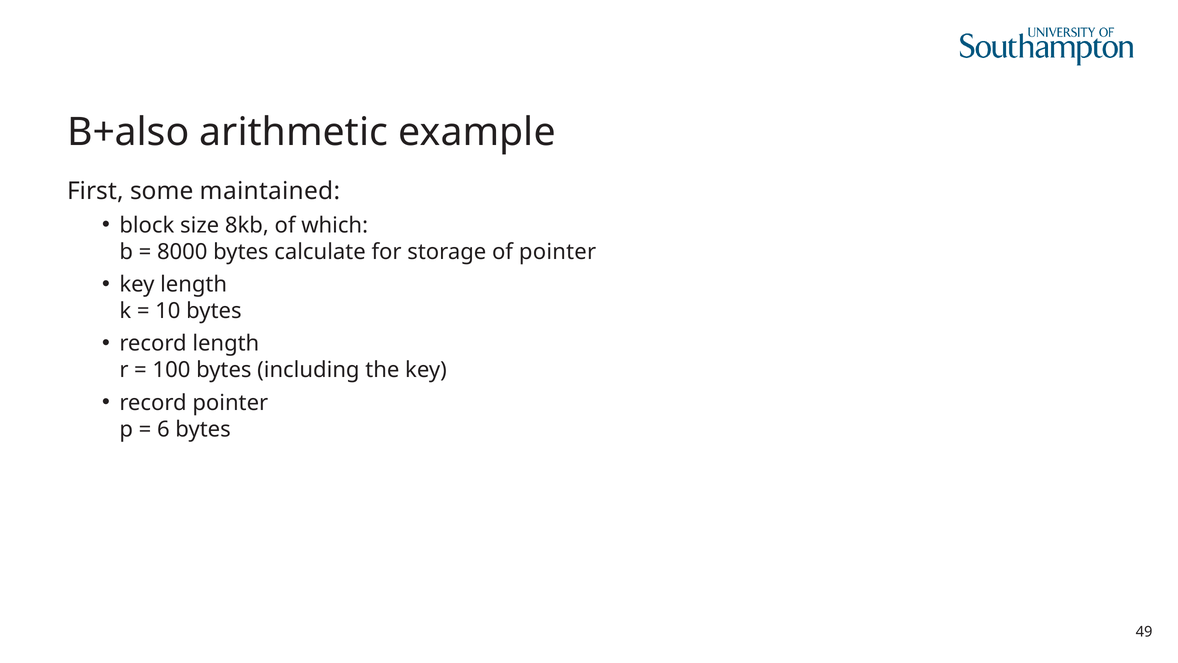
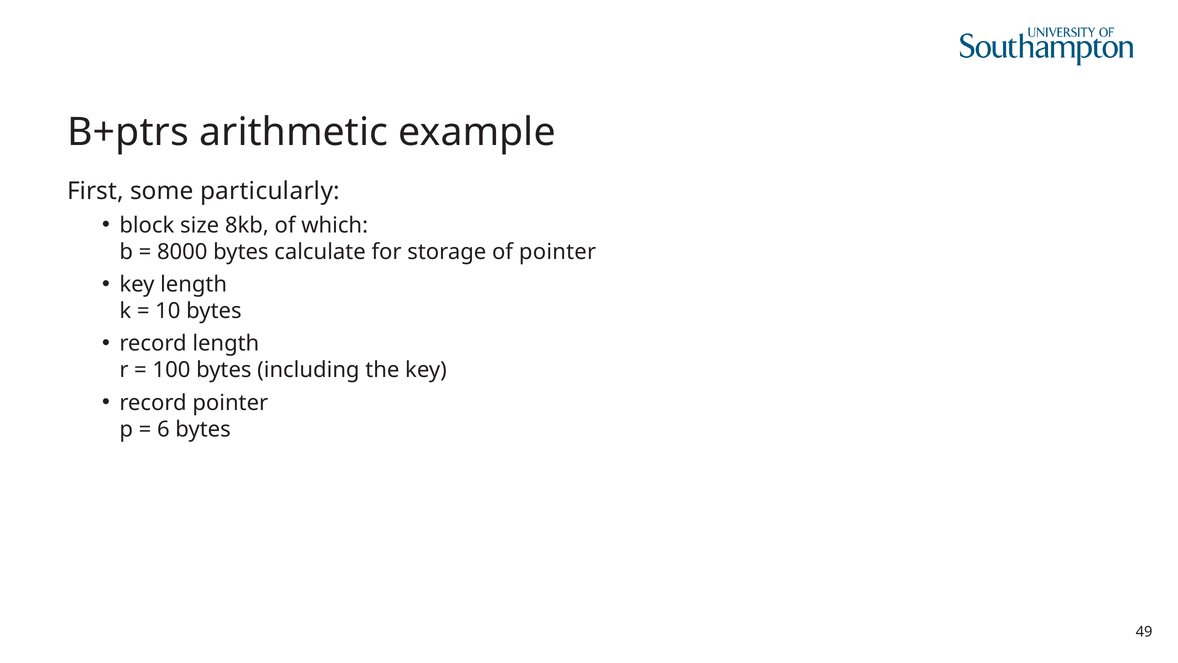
B+also: B+also -> B+ptrs (128, 132)
maintained: maintained -> particularly (270, 191)
